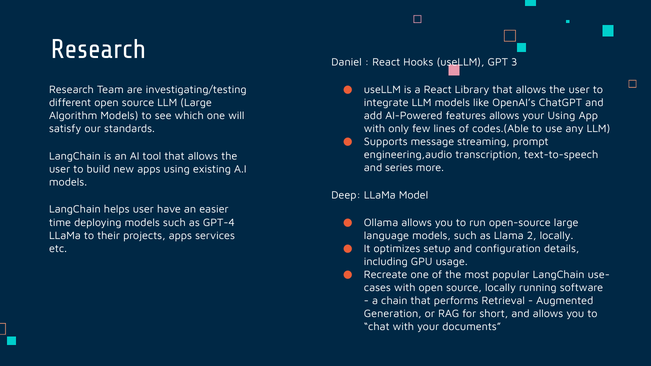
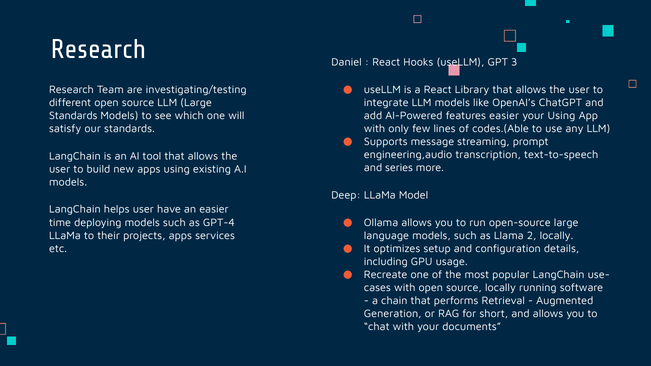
Algorithm: Algorithm -> Standards (73, 116)
features allows: allows -> easier (504, 116)
